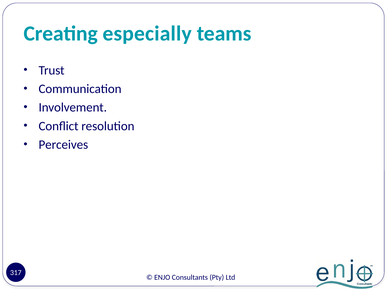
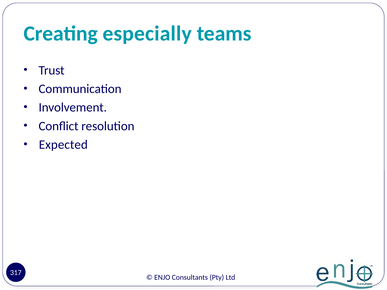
Perceives: Perceives -> Expected (63, 145)
